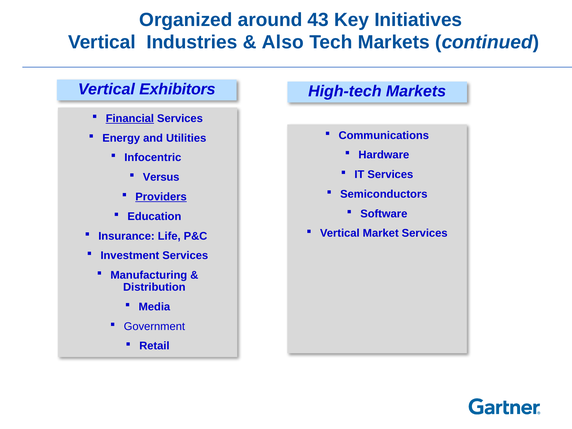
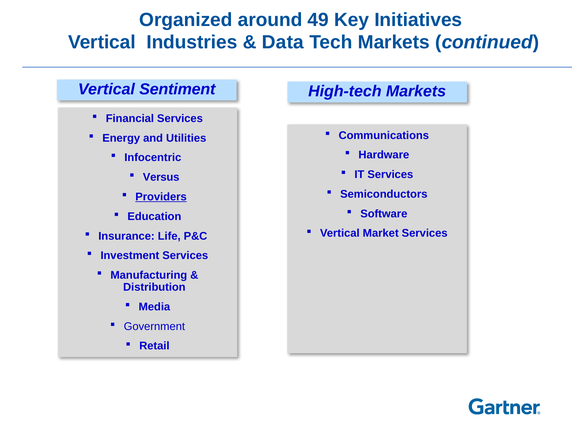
43: 43 -> 49 (318, 20)
Also: Also -> Data (283, 42)
Exhibitors: Exhibitors -> Sentiment (177, 89)
Financial underline: present -> none (130, 118)
